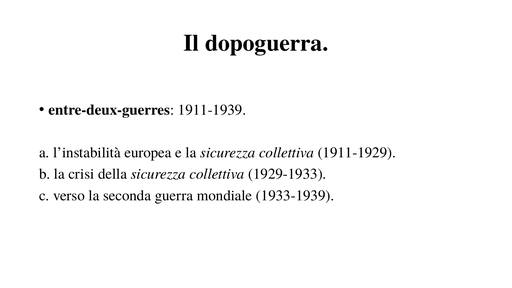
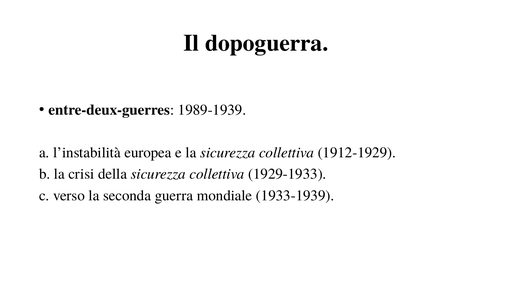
1911-1939: 1911-1939 -> 1989-1939 (212, 110)
1911-1929: 1911-1929 -> 1912-1929 (357, 153)
